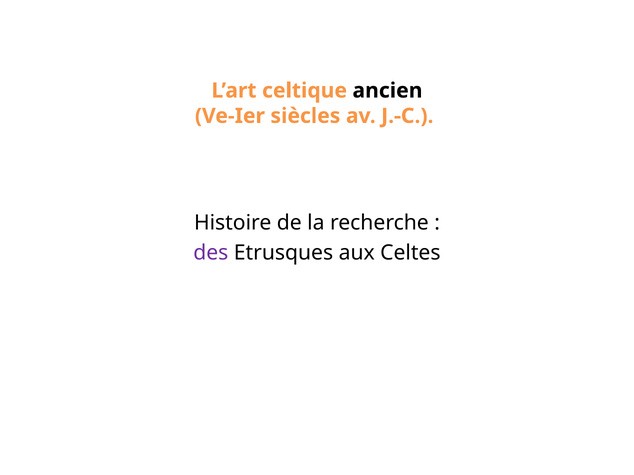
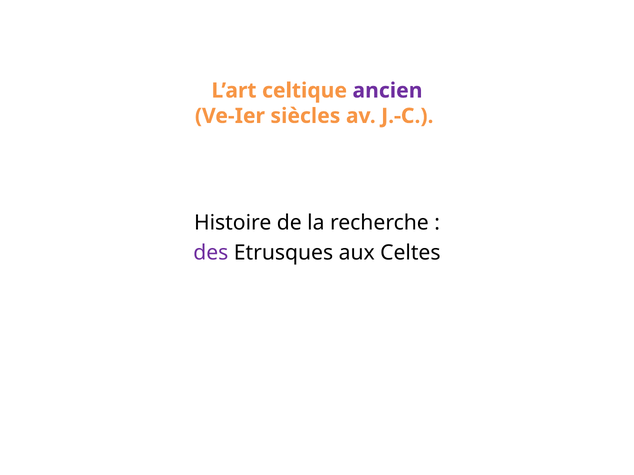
ancien colour: black -> purple (387, 91)
